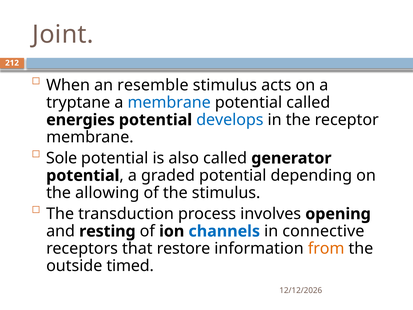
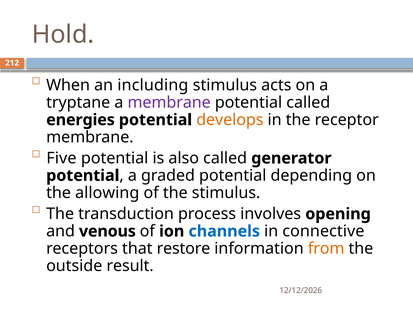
Joint: Joint -> Hold (63, 34)
resemble: resemble -> including (153, 85)
membrane colour: blue -> purple (169, 102)
develops colour: blue -> orange (230, 120)
Sole: Sole -> Five (61, 158)
resting: resting -> venous (107, 231)
timed: timed -> result (130, 266)
